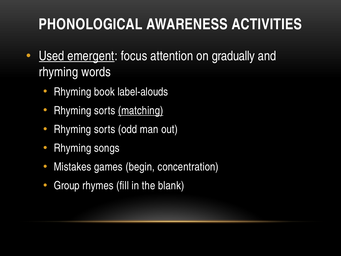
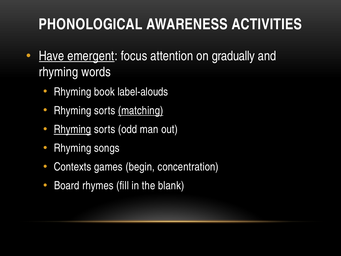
Used: Used -> Have (52, 56)
Rhyming underline: none -> present (73, 129)
Mistakes: Mistakes -> Contexts (73, 167)
Group: Group -> Board (67, 186)
